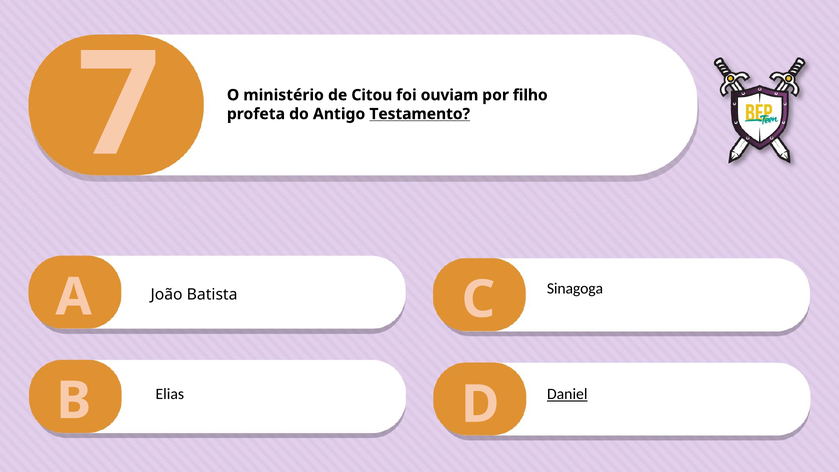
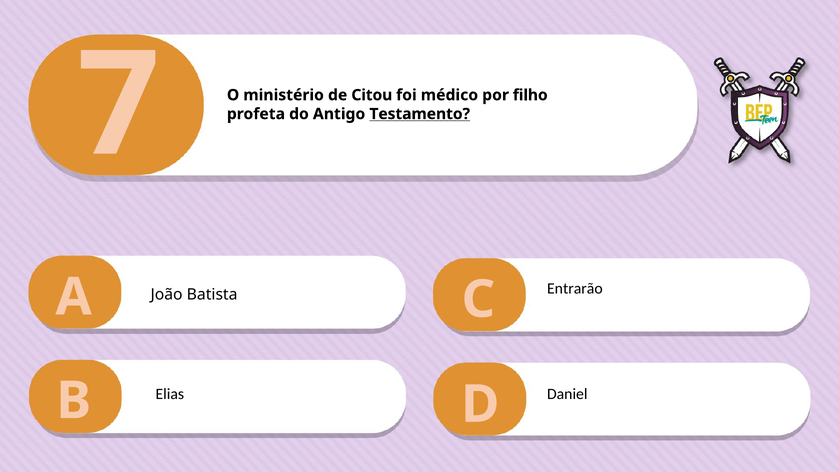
ouviam: ouviam -> médico (449, 95)
Sinagoga: Sinagoga -> Entrarão (575, 288)
Daniel underline: present -> none (567, 394)
